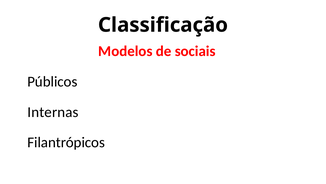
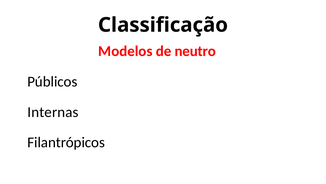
sociais: sociais -> neutro (195, 51)
